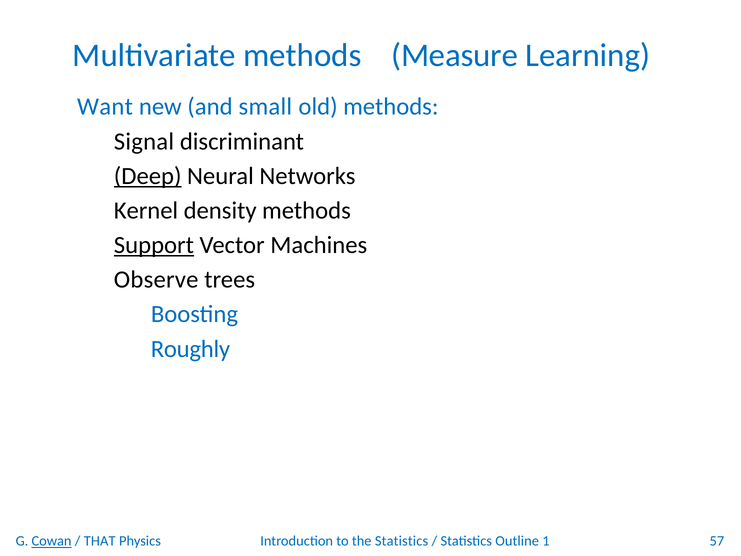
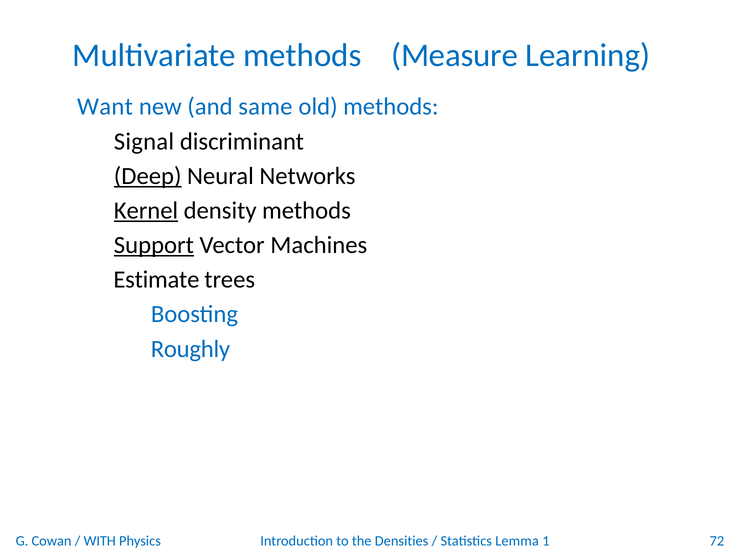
small: small -> same (265, 107)
Kernel underline: none -> present (146, 210)
Observe: Observe -> Estimate (156, 280)
Cowan underline: present -> none (52, 541)
THAT: THAT -> WITH (100, 541)
the Statistics: Statistics -> Densities (402, 541)
Outline: Outline -> Lemma (517, 541)
57: 57 -> 72 (717, 541)
